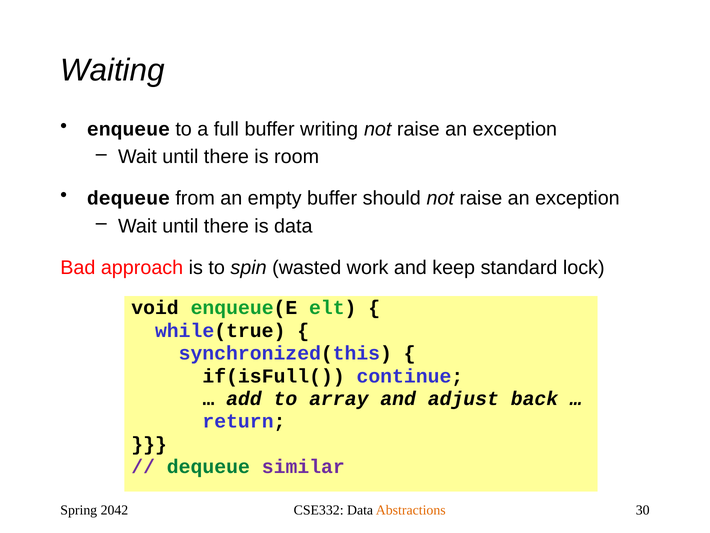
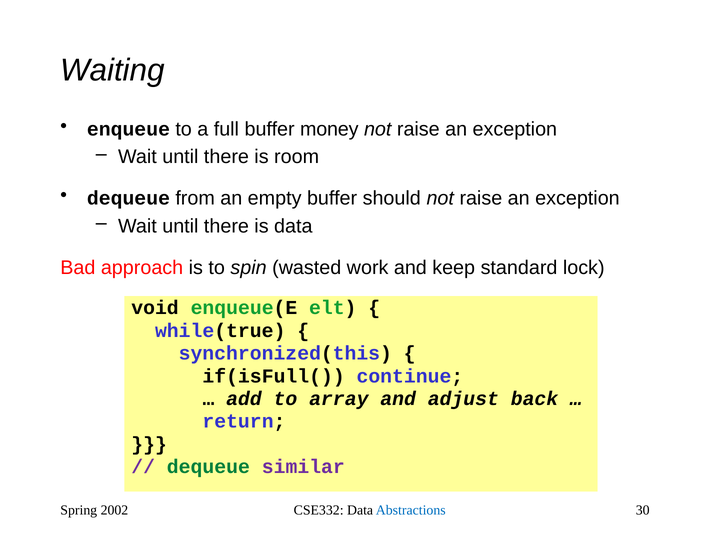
writing: writing -> money (329, 129)
2042: 2042 -> 2002 (114, 510)
Abstractions colour: orange -> blue (411, 510)
